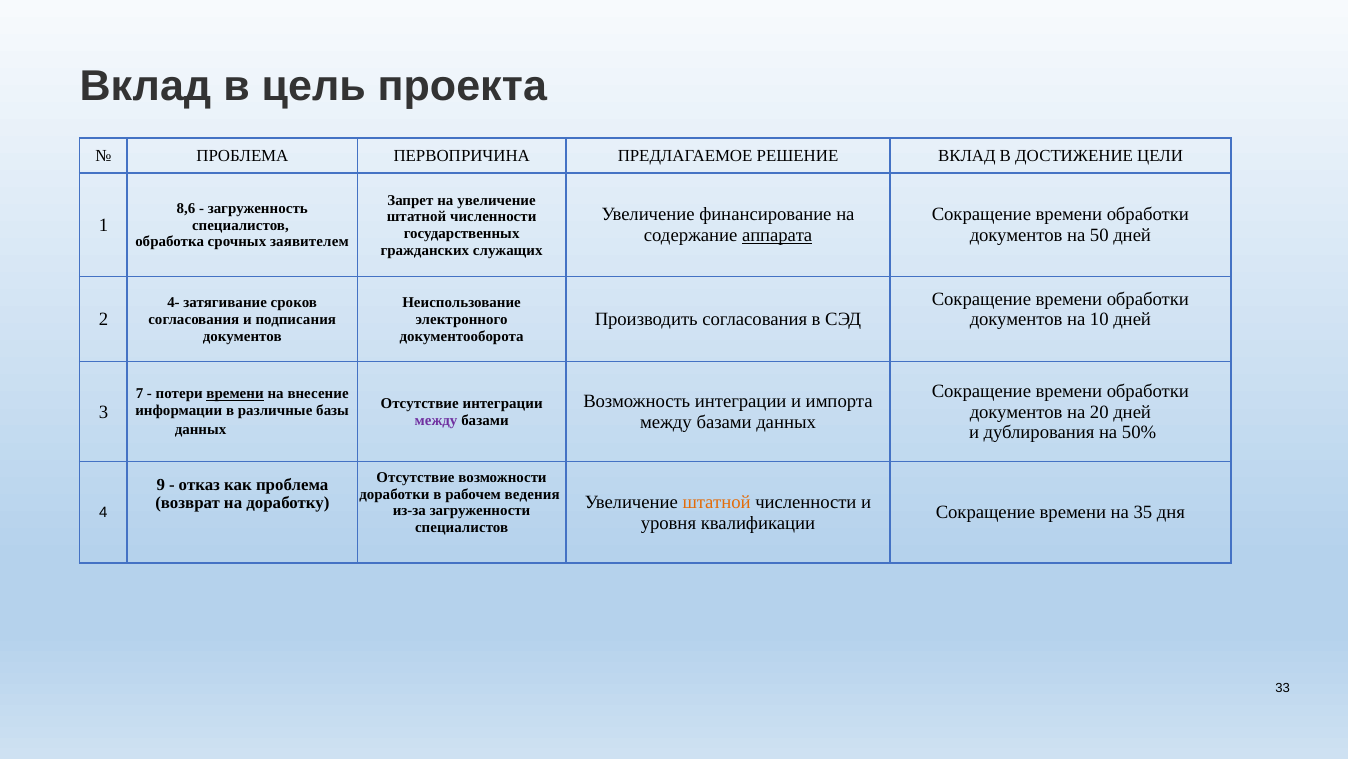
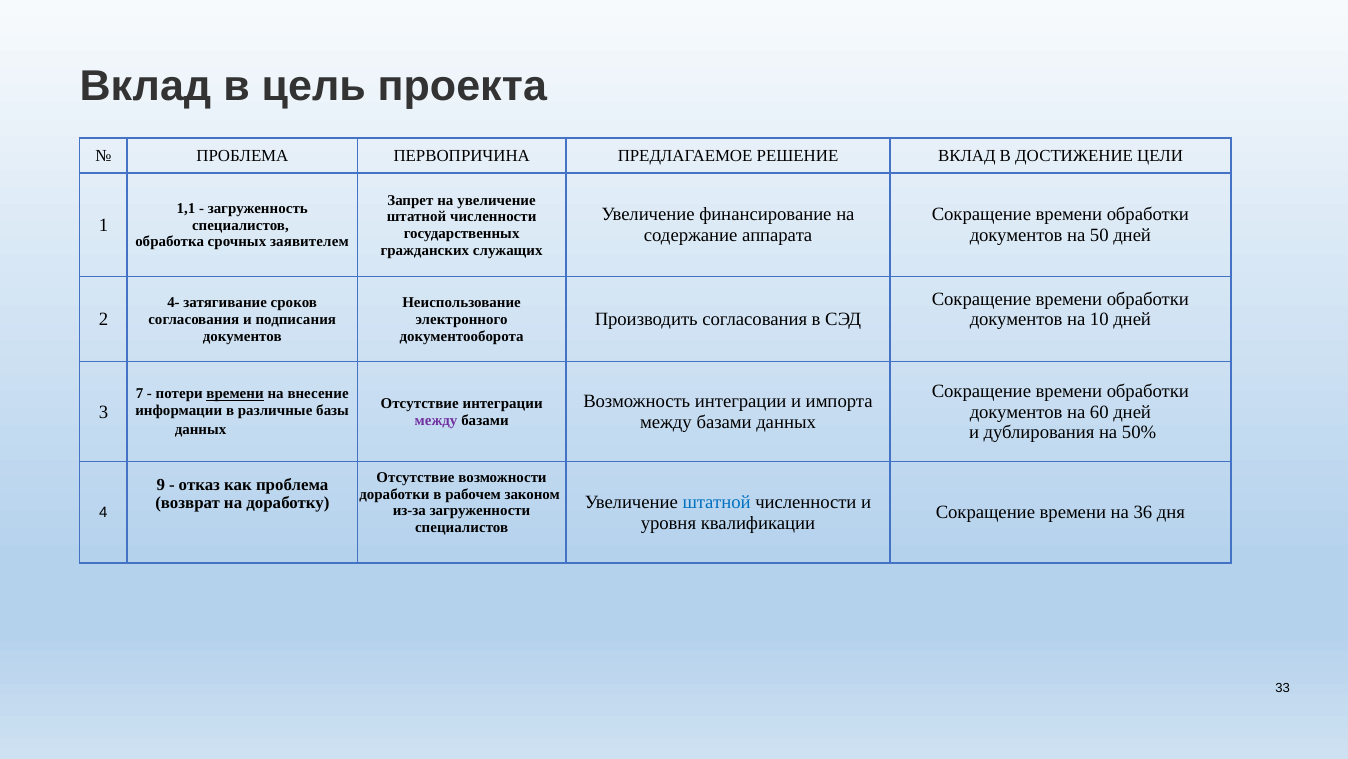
8,6: 8,6 -> 1,1 (186, 209)
аппарата underline: present -> none (777, 235)
20: 20 -> 60 (1099, 412)
ведения: ведения -> законом (532, 494)
штатной colour: orange -> blue (717, 502)
35: 35 -> 36 (1143, 513)
